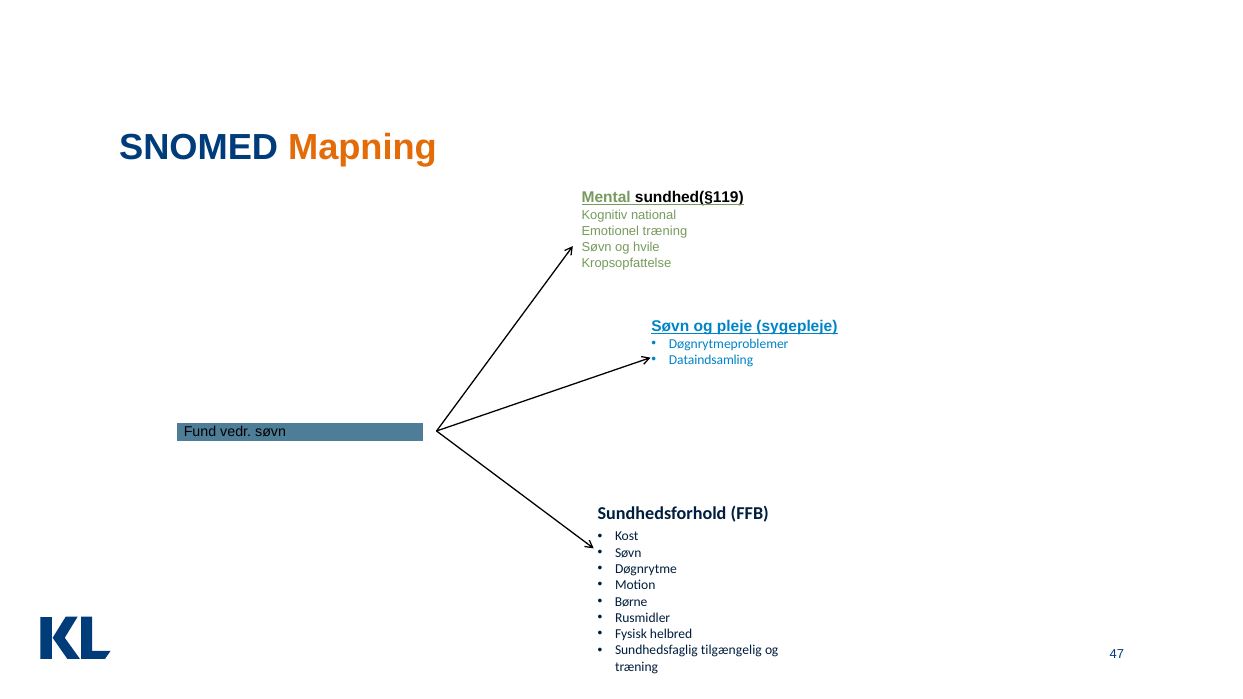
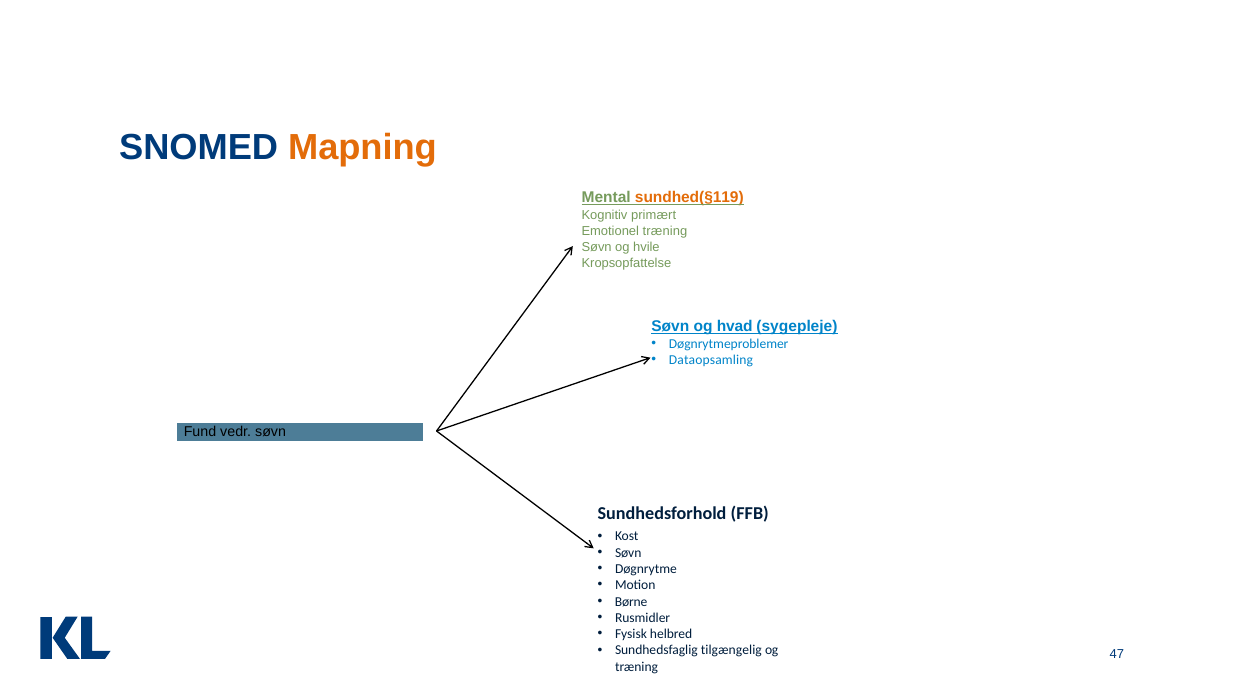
sundhed(§119 colour: black -> orange (689, 198)
national: national -> primært (654, 215)
pleje: pleje -> hvad (735, 327)
Dataindsamling: Dataindsamling -> Dataopsamling (711, 360)
